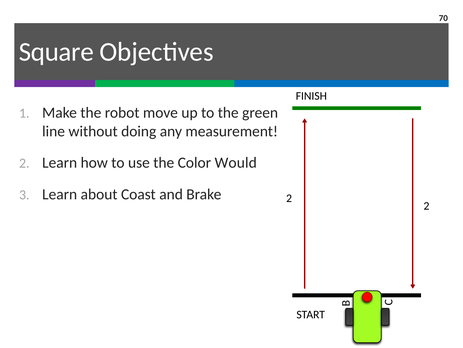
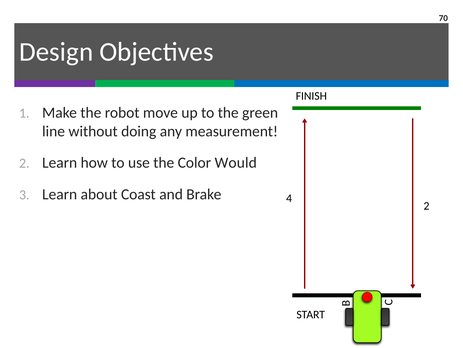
Square: Square -> Design (56, 52)
Brake 2: 2 -> 4 (289, 198)
